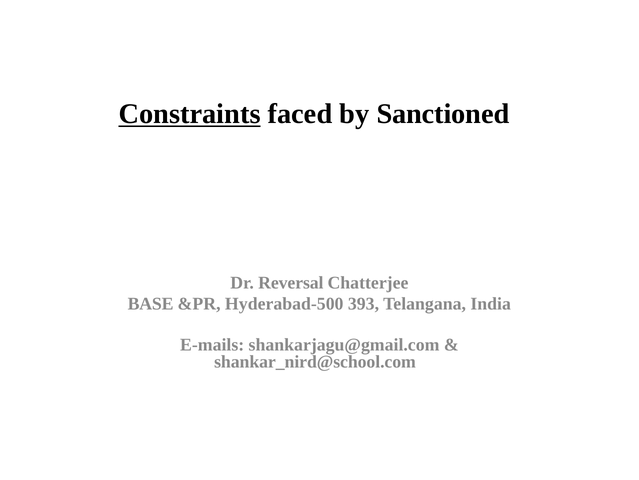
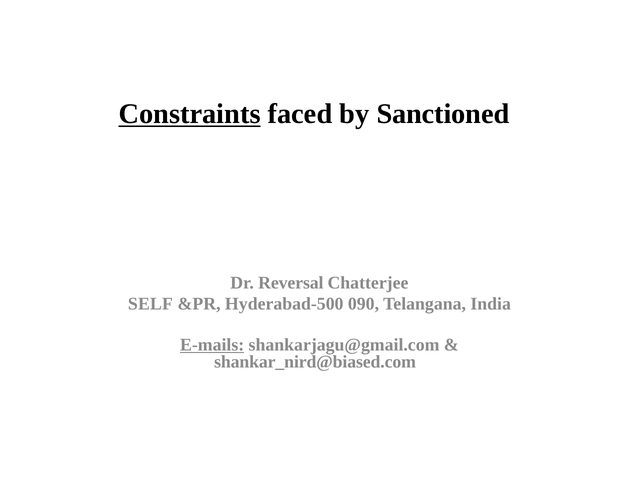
BASE: BASE -> SELF (150, 303)
393: 393 -> 090 (364, 303)
E-mails underline: none -> present (212, 344)
shankar_nird@school.com: shankar_nird@school.com -> shankar_nird@biased.com (315, 361)
